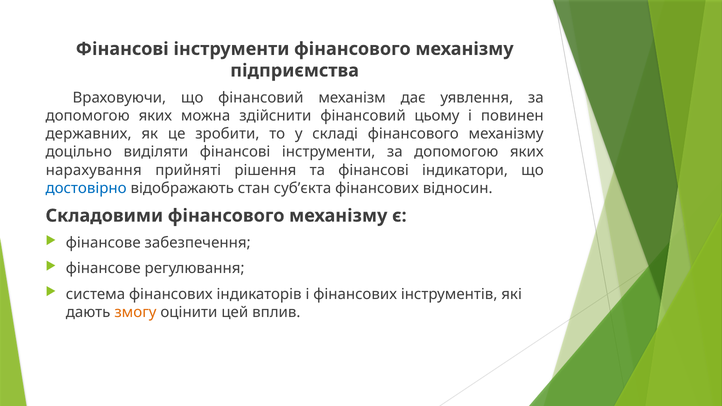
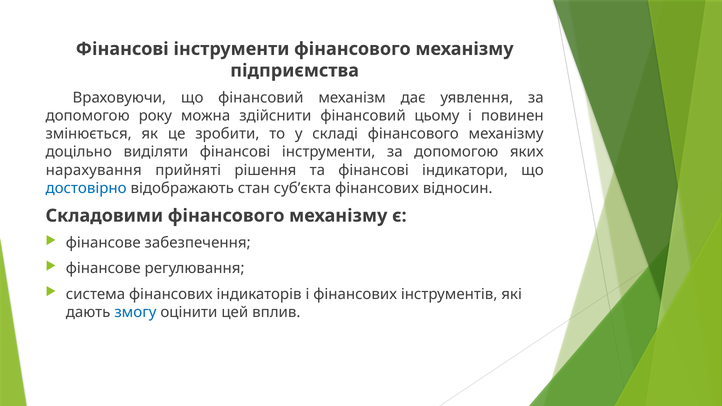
яких: яких -> року (155, 116)
державних: державних -> змінюється (89, 134)
змогу colour: orange -> blue (135, 312)
